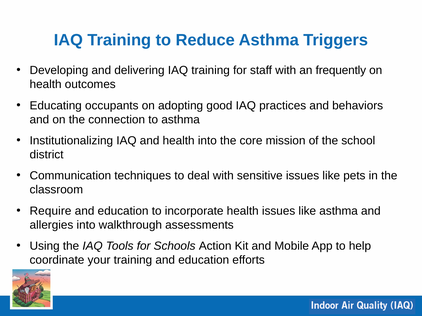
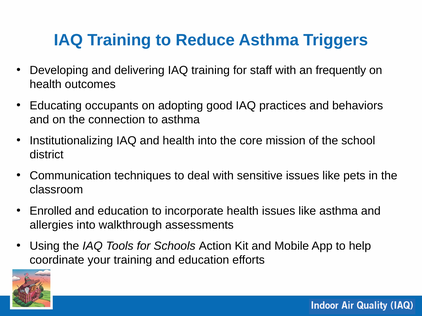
Require: Require -> Enrolled (51, 211)
